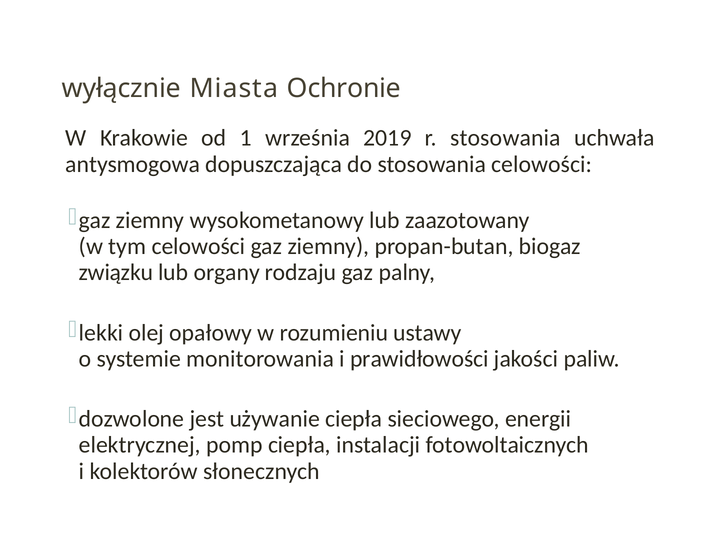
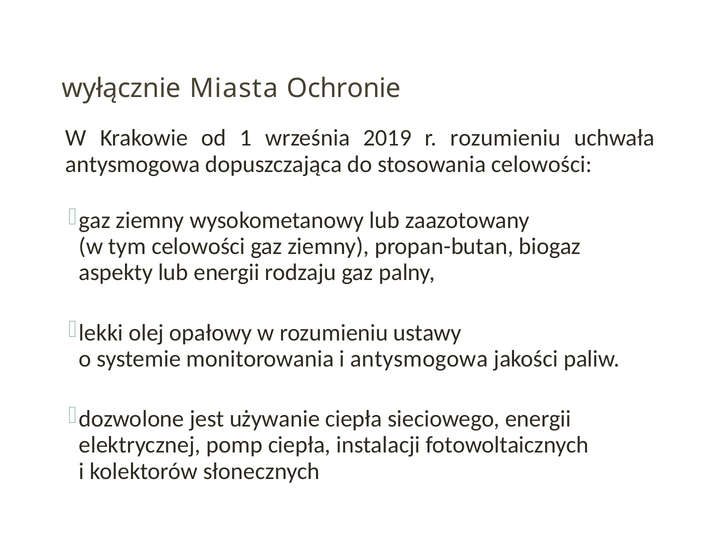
r stosowania: stosowania -> rozumieniu (506, 138)
związku: związku -> aspekty (116, 272)
lub organy: organy -> energii (227, 272)
i prawidłowości: prawidłowości -> antysmogowa (419, 359)
